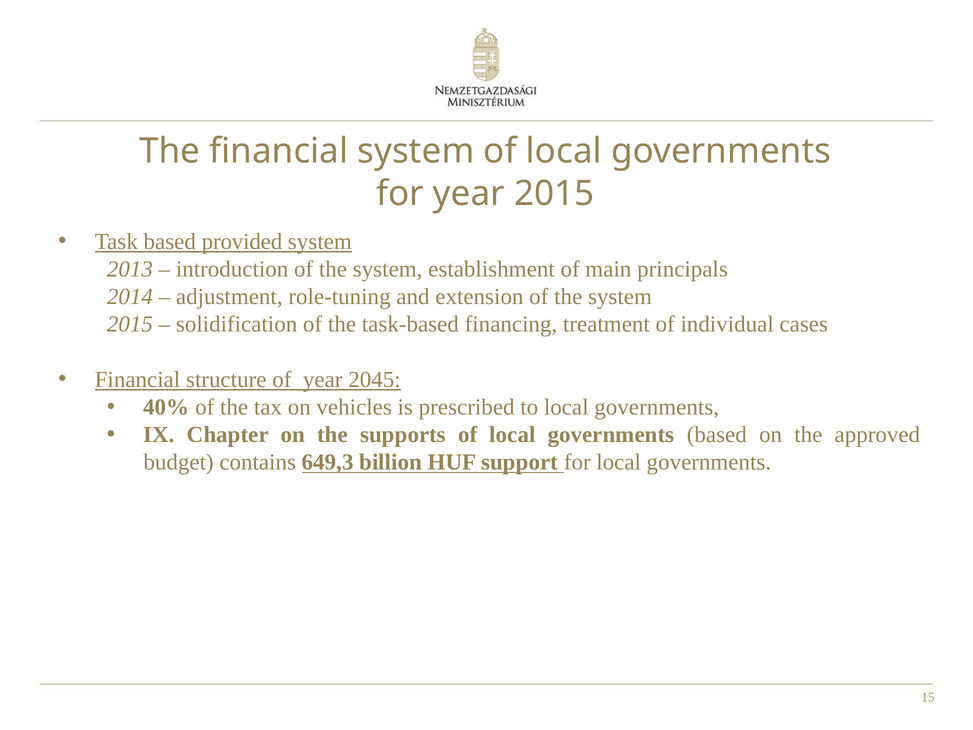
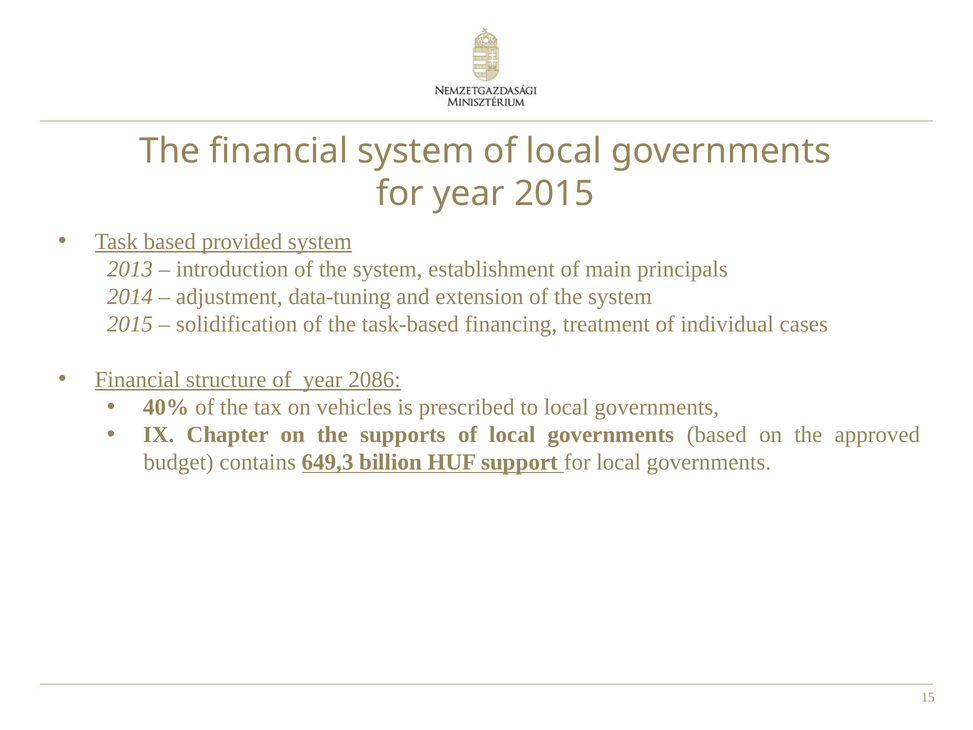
role-tuning: role-tuning -> data-tuning (340, 297)
2045: 2045 -> 2086 (374, 379)
